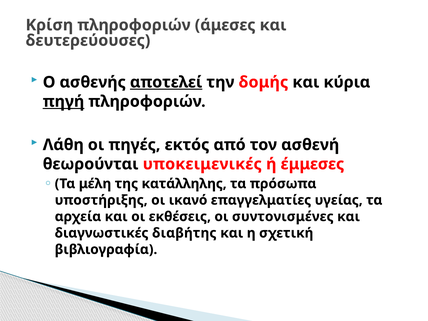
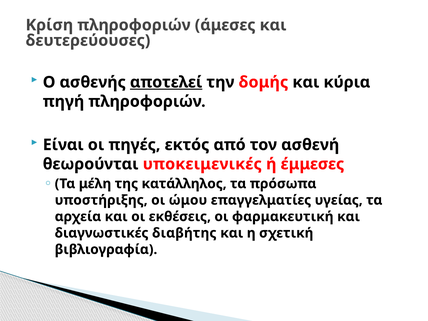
πηγή underline: present -> none (63, 101)
Λάθη: Λάθη -> Είναι (63, 145)
κατάλληλης: κατάλληλης -> κατάλληλος (184, 184)
ικανό: ικανό -> ώμου (188, 200)
συντονισμένες: συντονισμένες -> φαρμακευτική (283, 217)
